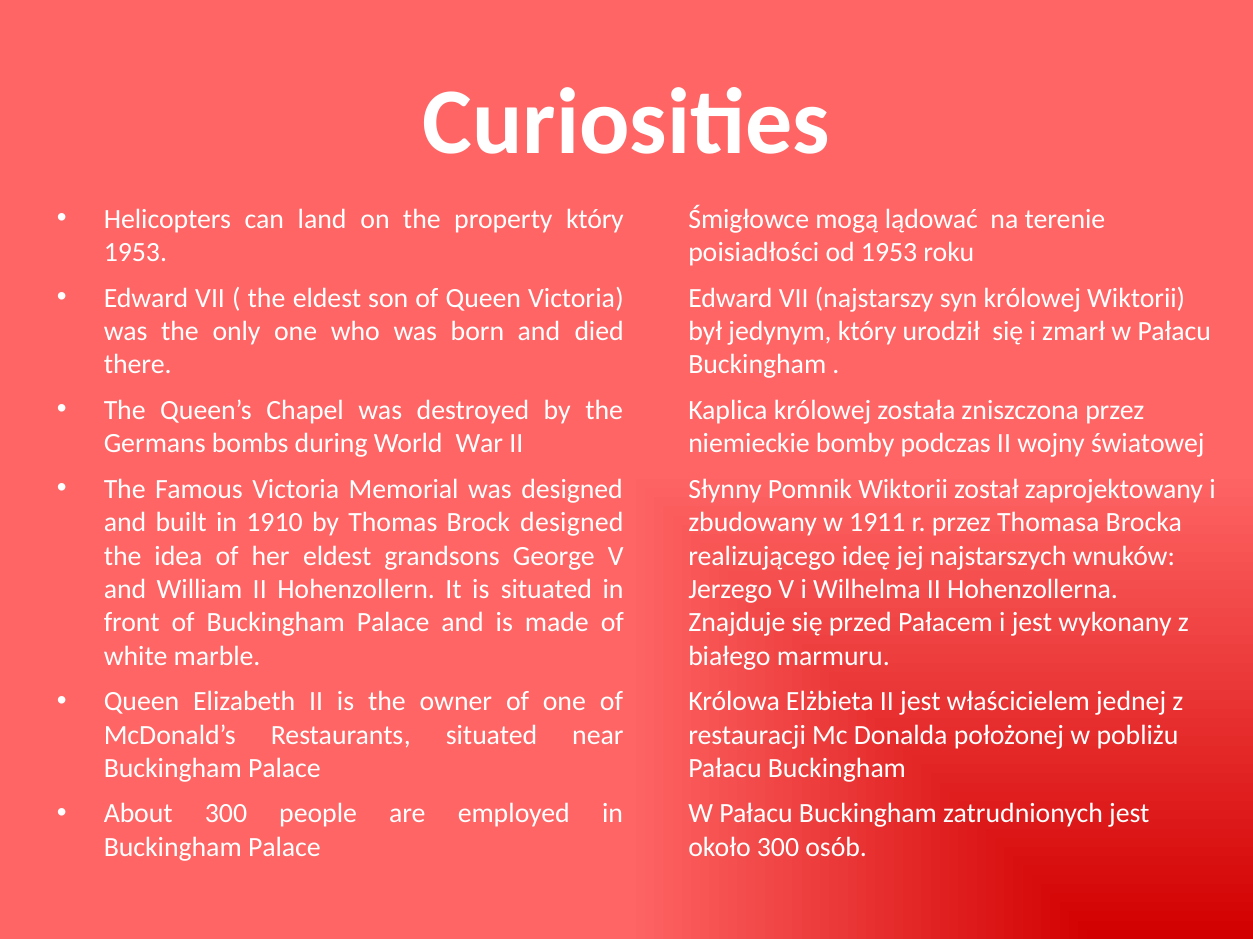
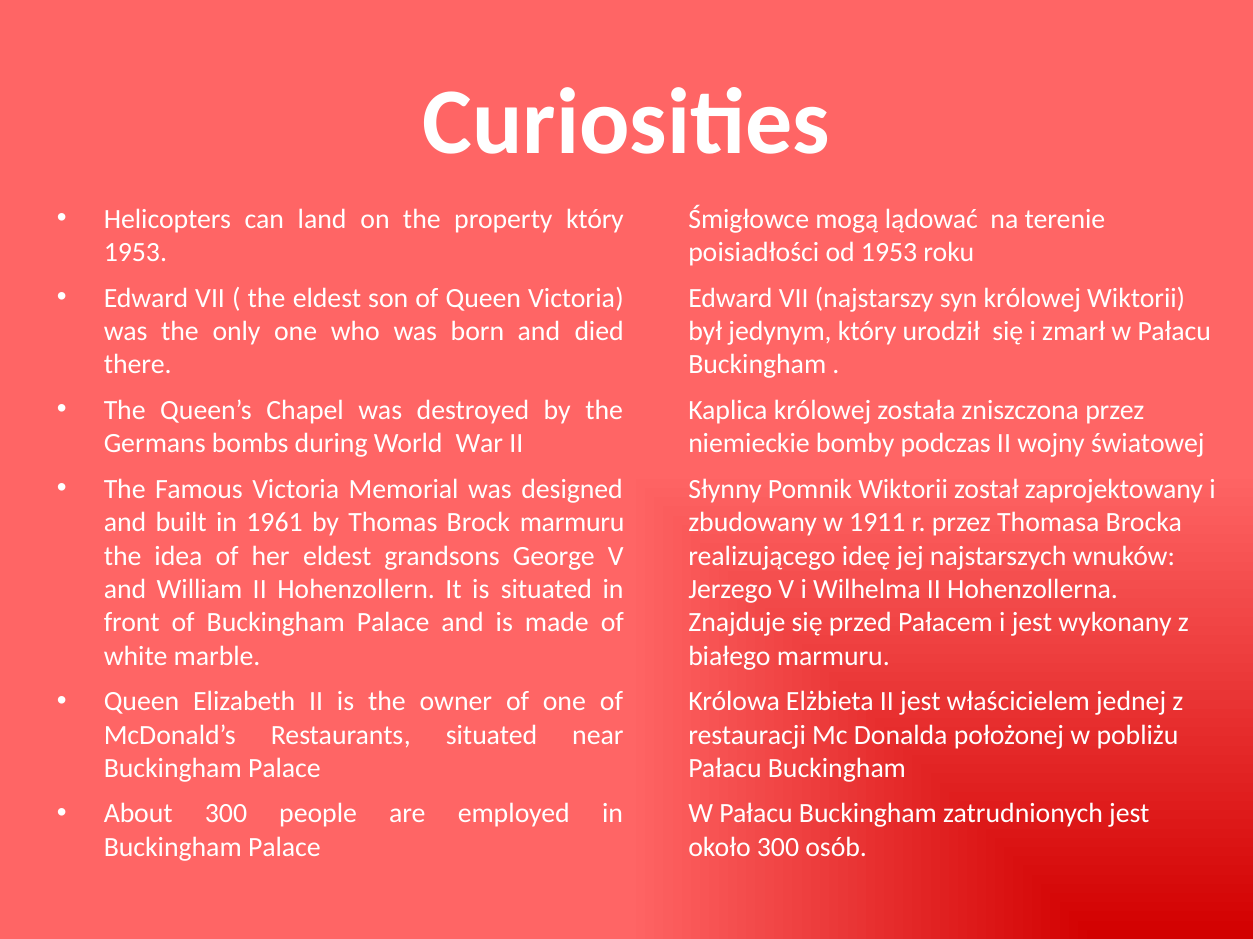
1910: 1910 -> 1961 (275, 523)
Brock designed: designed -> marmuru (572, 523)
